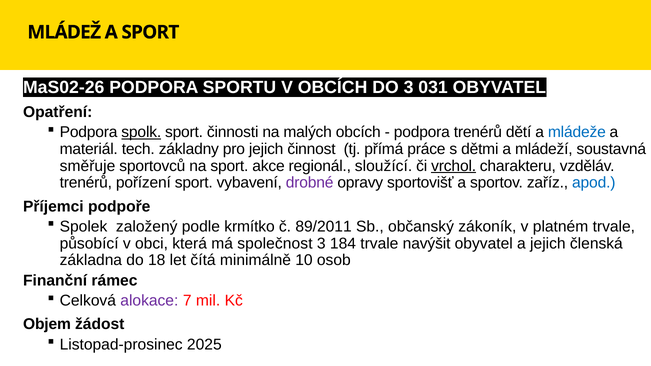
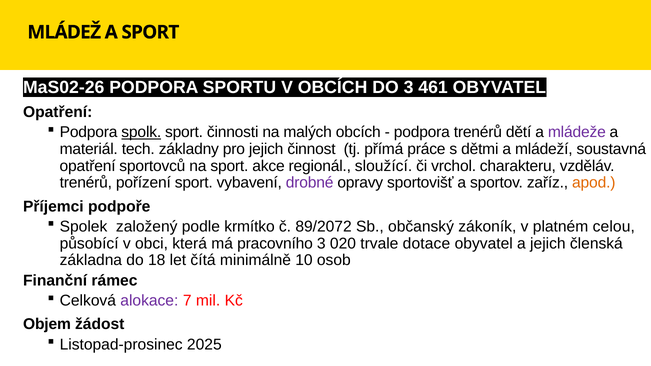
031: 031 -> 461 (433, 88)
mládeže colour: blue -> purple (577, 132)
směřuje: směřuje -> opatření (88, 166)
vrchol underline: present -> none (454, 166)
apod colour: blue -> orange (594, 183)
89/2011: 89/2011 -> 89/2072 (324, 227)
platném trvale: trvale -> celou (614, 227)
společnost: společnost -> pracovního (275, 244)
184: 184 -> 020 (343, 244)
navýšit: navýšit -> dotace (426, 244)
